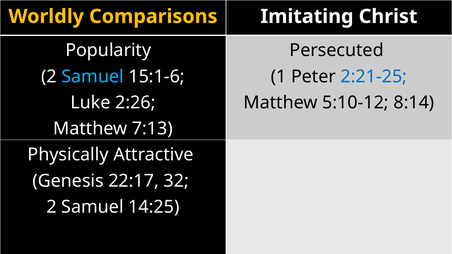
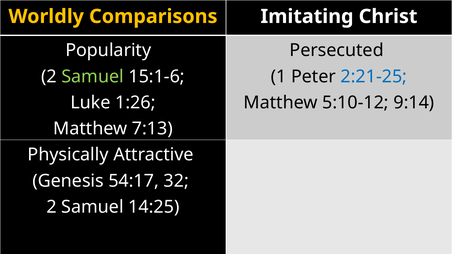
Samuel colour: light blue -> light green (93, 77)
2:26: 2:26 -> 1:26 (135, 103)
8:14: 8:14 -> 9:14 (414, 103)
22:17: 22:17 -> 54:17 (134, 181)
